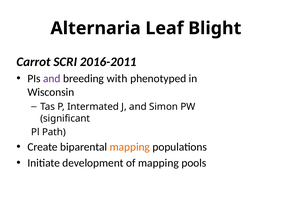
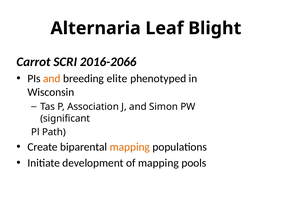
2016-2011: 2016-2011 -> 2016-2066 (108, 62)
and colour: purple -> orange (52, 79)
with: with -> elite (117, 79)
Intermated: Intermated -> Association (93, 107)
